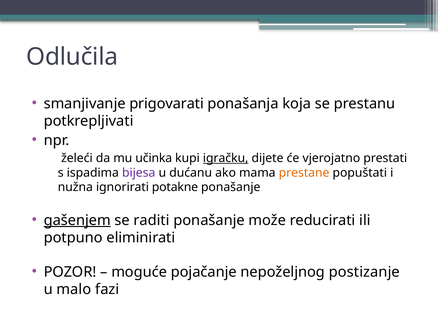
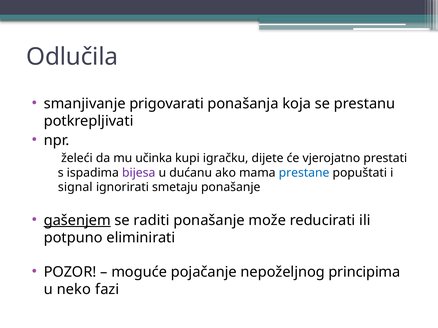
igračku underline: present -> none (226, 158)
prestane colour: orange -> blue (304, 173)
nužna: nužna -> signal (75, 188)
potakne: potakne -> smetaju (175, 188)
postizanje: postizanje -> principima (364, 272)
malo: malo -> neko (74, 290)
